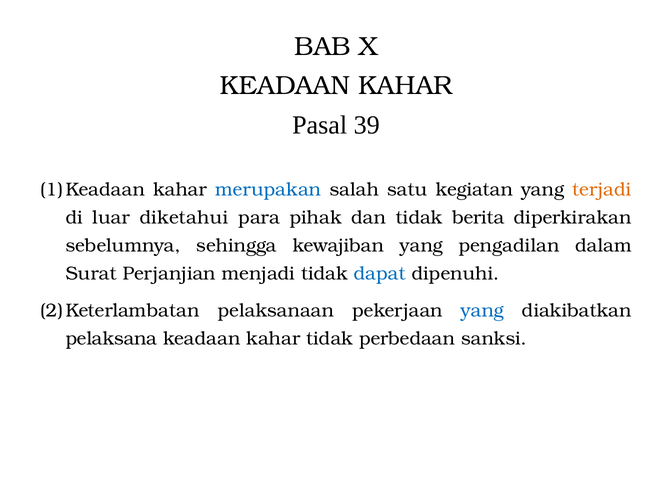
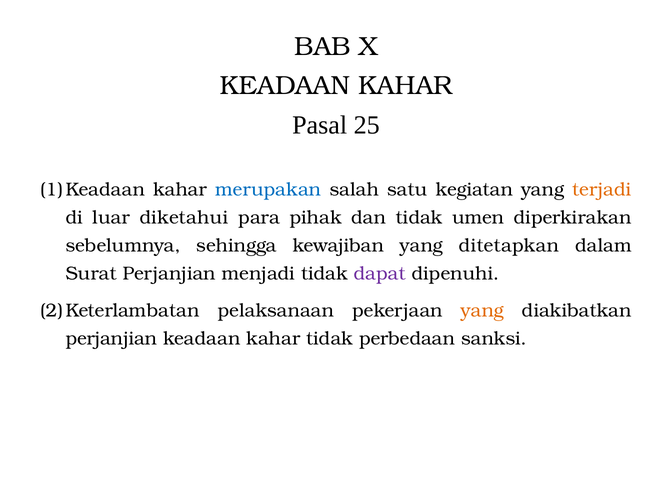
39: 39 -> 25 (367, 125)
berita: berita -> umen (478, 217)
pengadilan: pengadilan -> ditetapkan (509, 245)
dapat colour: blue -> purple (380, 273)
yang colour: blue -> orange (482, 311)
pelaksana: pelaksana -> perjanjian (111, 339)
